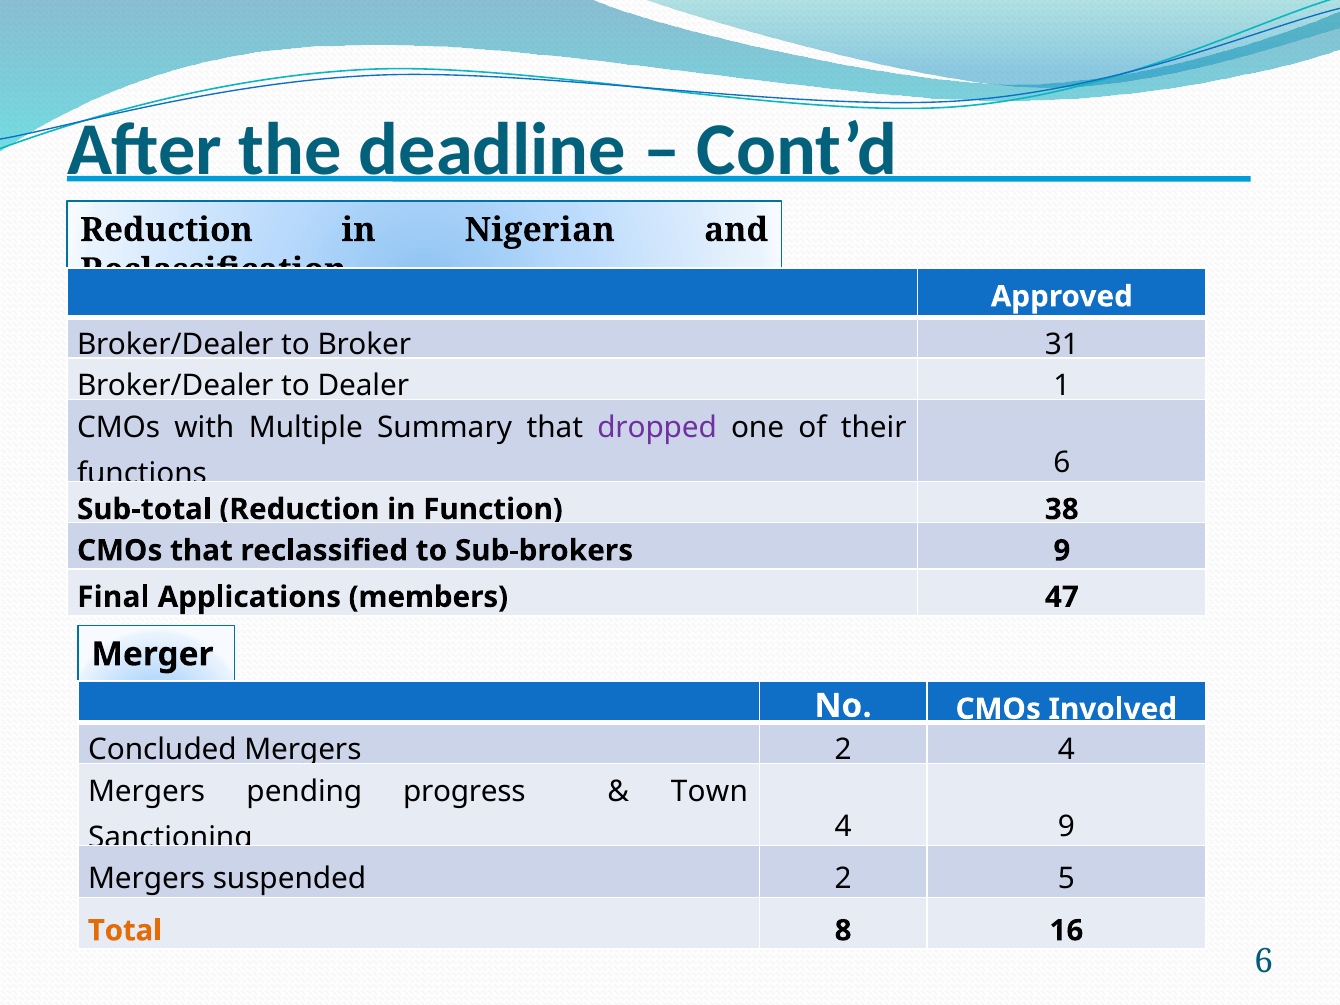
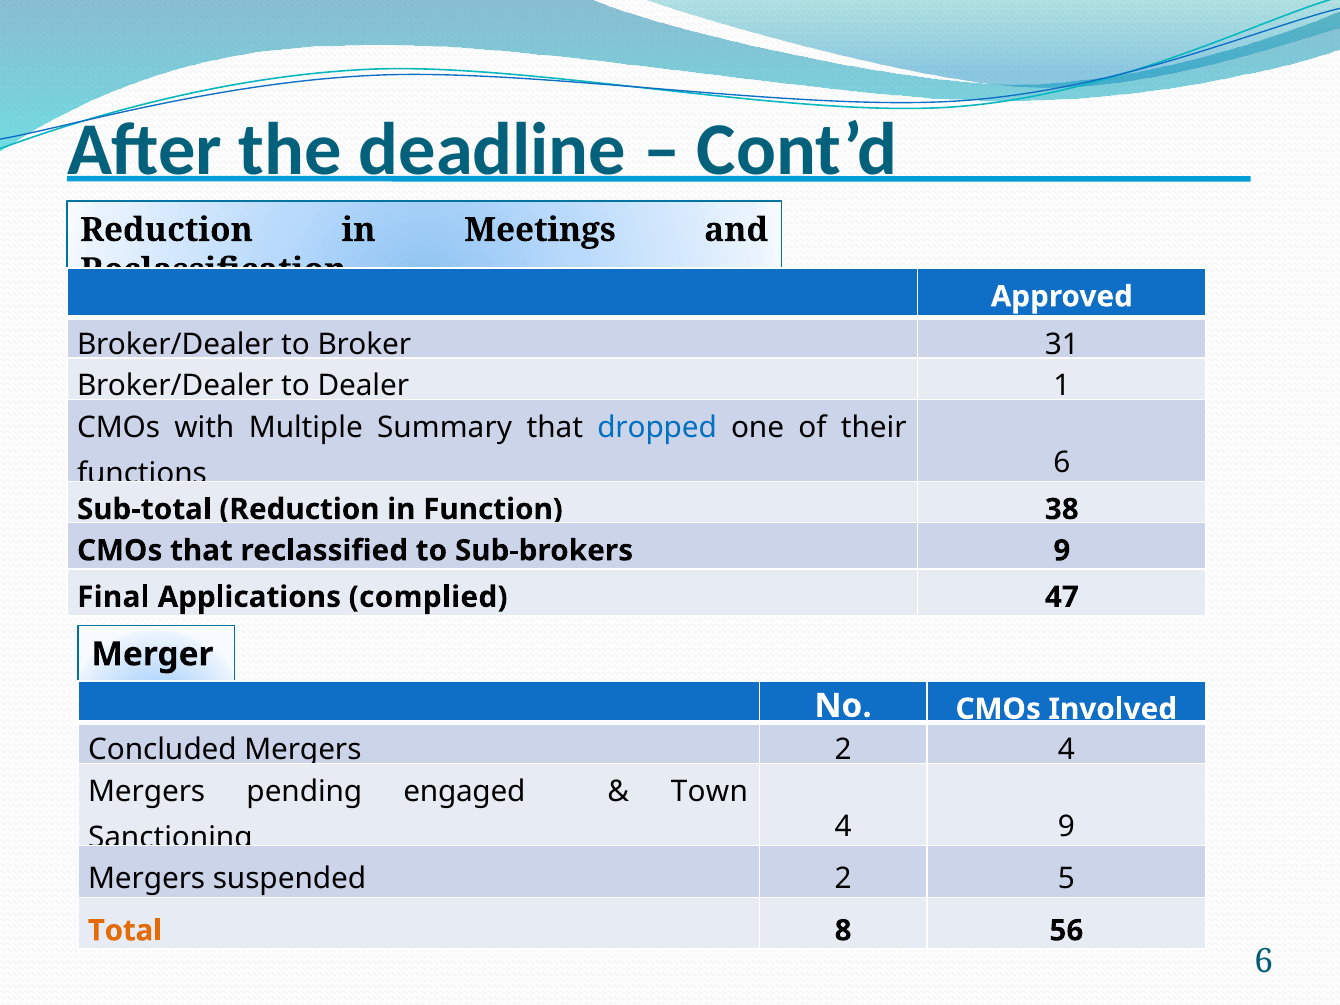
Nigerian: Nigerian -> Meetings (540, 230)
dropped colour: purple -> blue (657, 427)
members: members -> complied (428, 597)
progress: progress -> engaged (464, 791)
16: 16 -> 56 (1066, 931)
